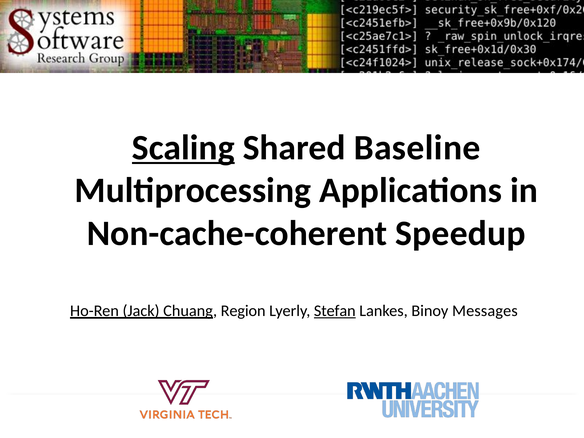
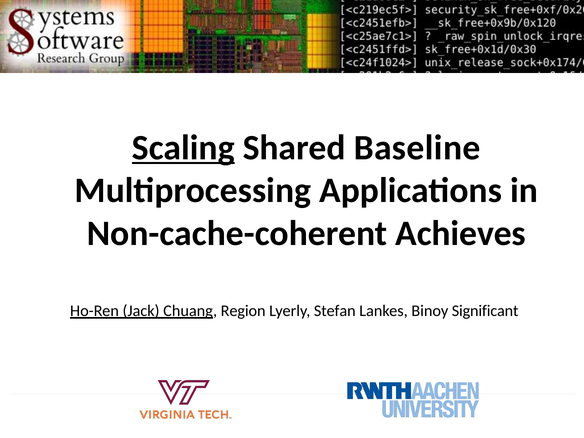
Speedup: Speedup -> Achieves (461, 233)
Stefan underline: present -> none (335, 311)
Messages: Messages -> Significant (485, 311)
